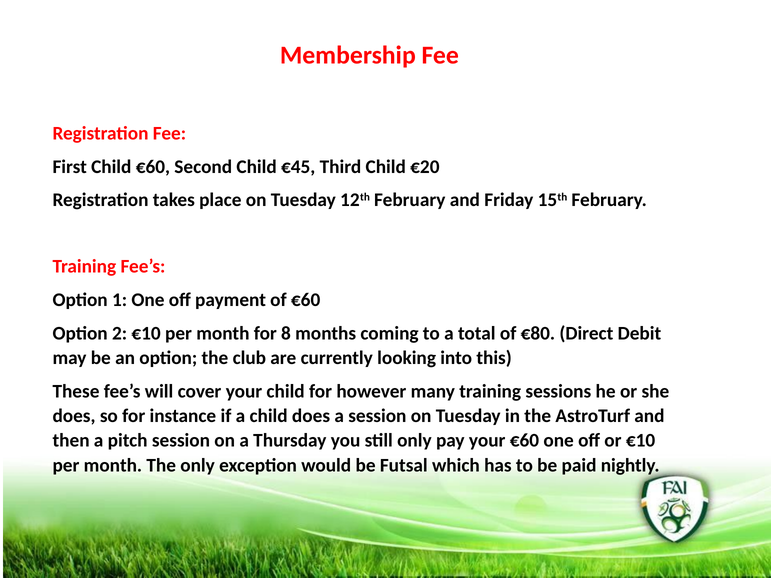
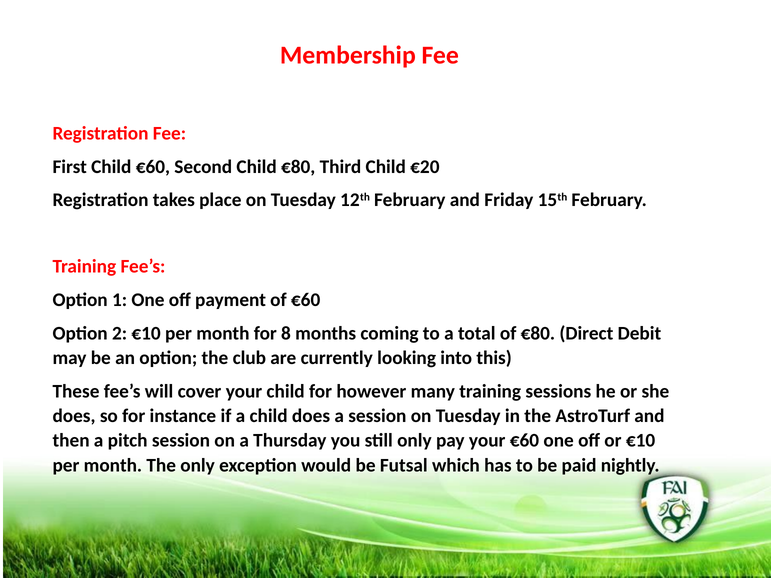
Child €45: €45 -> €80 (298, 167)
